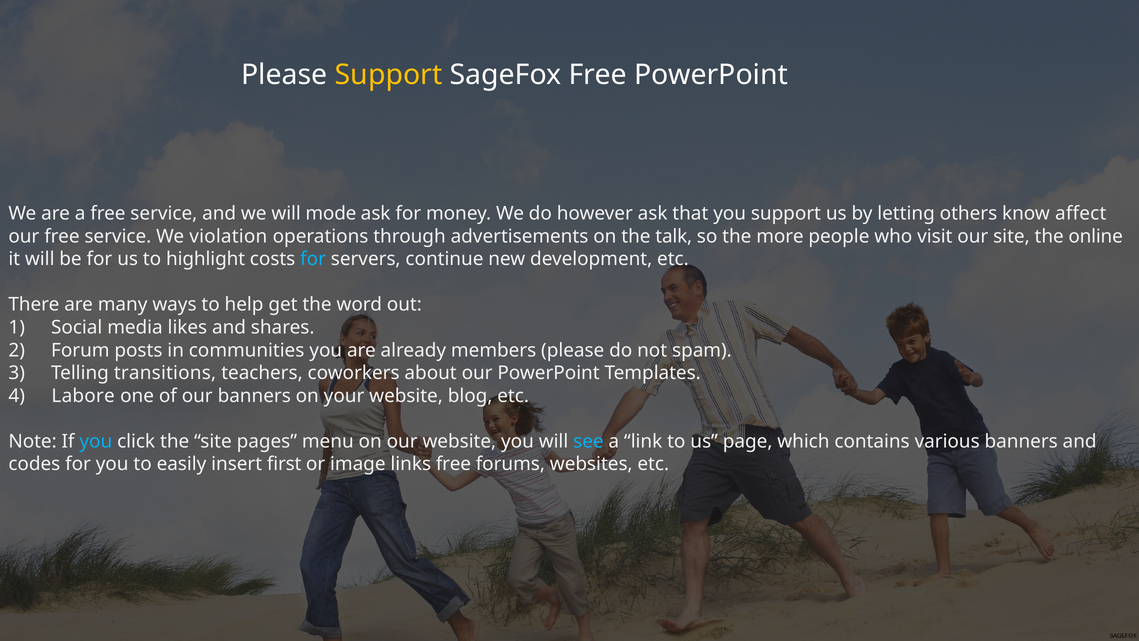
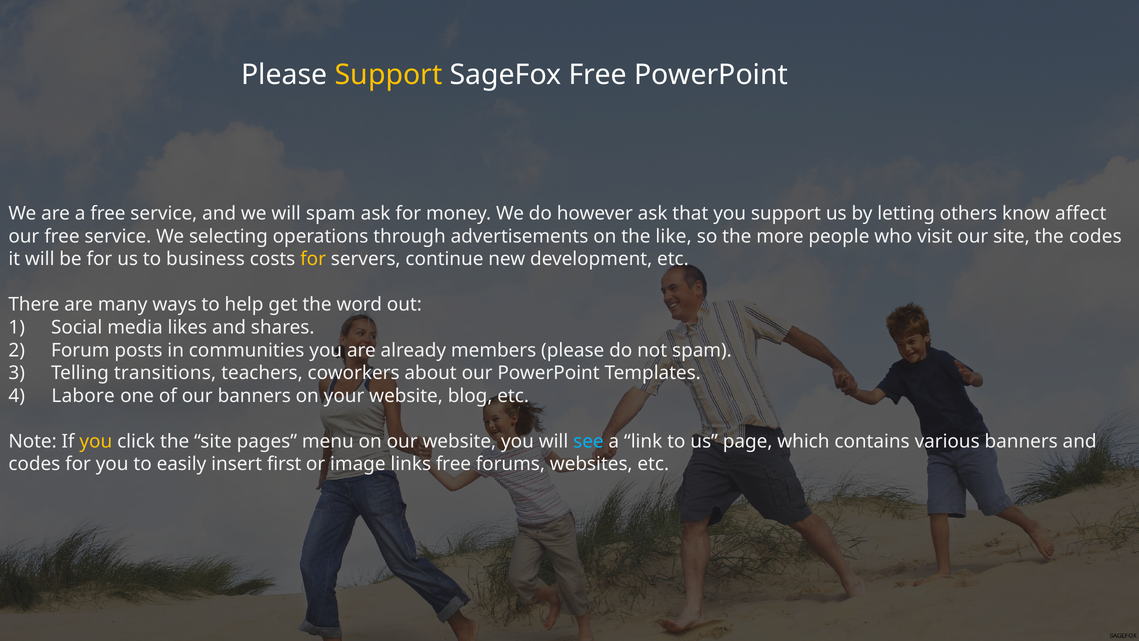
will mode: mode -> spam (331, 213)
violation: violation -> selecting (228, 236)
talk: talk -> like (674, 236)
the online: online -> codes (1095, 236)
highlight: highlight -> business (205, 259)
for colour: light blue -> yellow (313, 259)
you colour: light blue -> yellow (96, 441)
